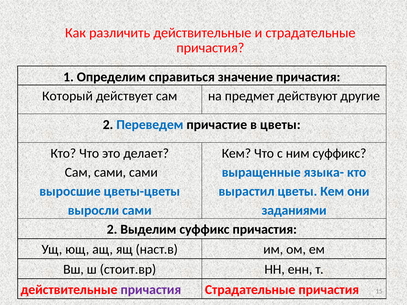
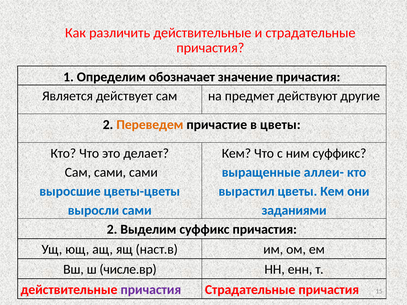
справиться: справиться -> обозначает (182, 77)
Который: Который -> Является (68, 96)
Переведем colour: blue -> orange (150, 125)
языка-: языка- -> аллеи- (324, 173)
стоит.вр: стоит.вр -> числе.вр (128, 270)
